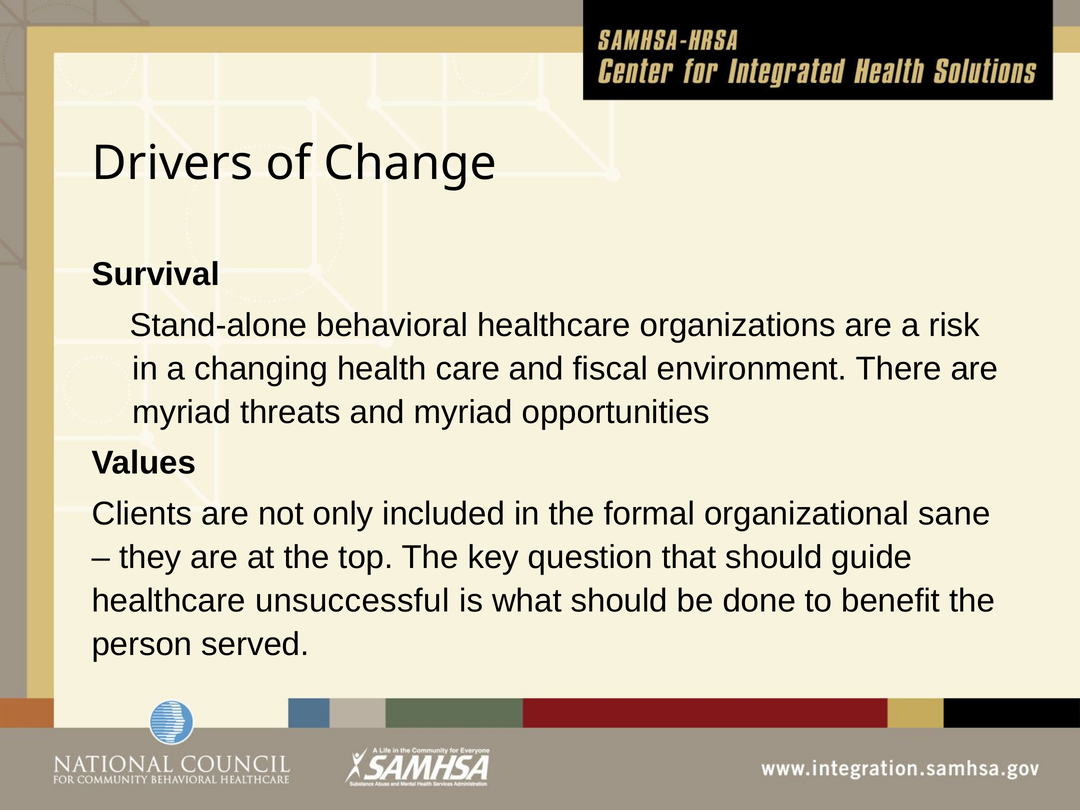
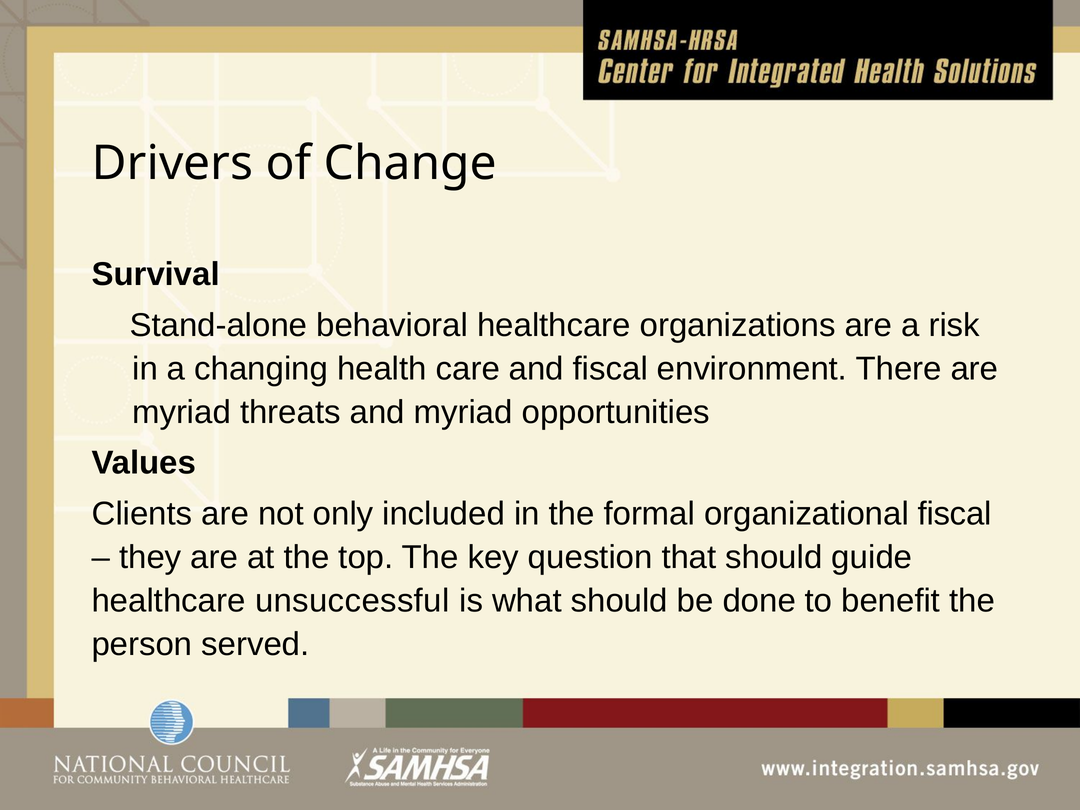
organizational sane: sane -> fiscal (955, 514)
